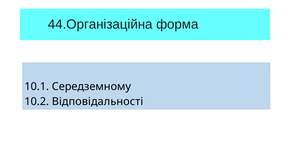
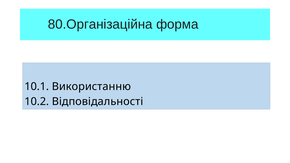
44.Організаційна: 44.Організаційна -> 80.Організаційна (100, 24)
Середземному: Середземному -> Використанню (91, 87)
